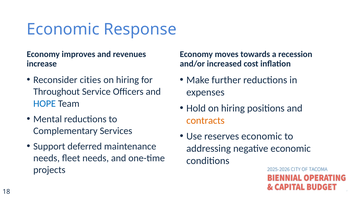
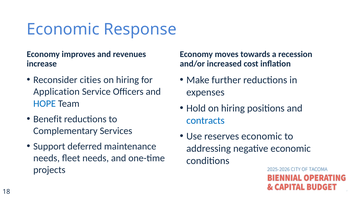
Throughout: Throughout -> Application (56, 92)
Mental: Mental -> Benefit (48, 119)
contracts colour: orange -> blue (205, 120)
